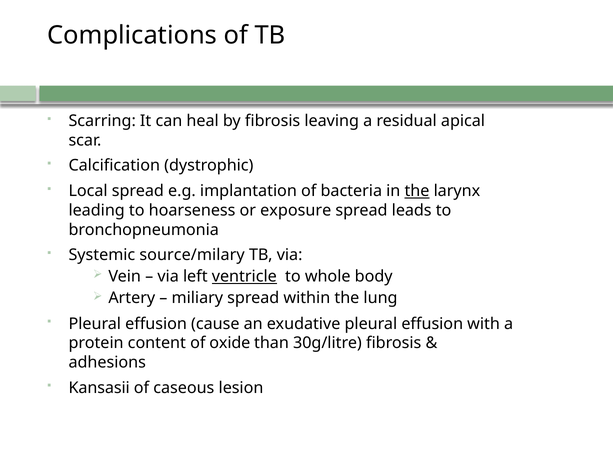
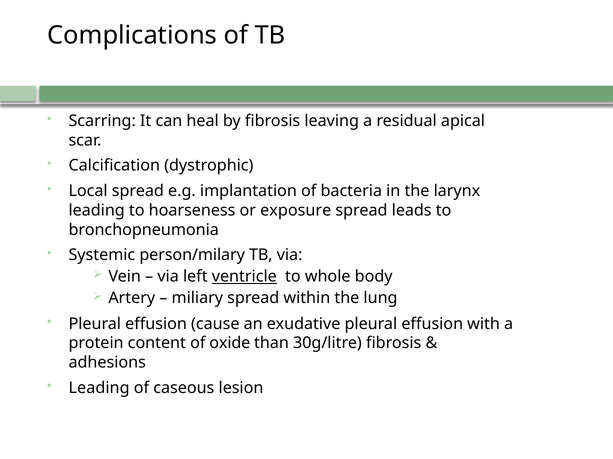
the underline: present -> none (417, 191)
source/milary: source/milary -> person/milary (192, 255)
Kansasii: Kansasii -> Leading (99, 388)
